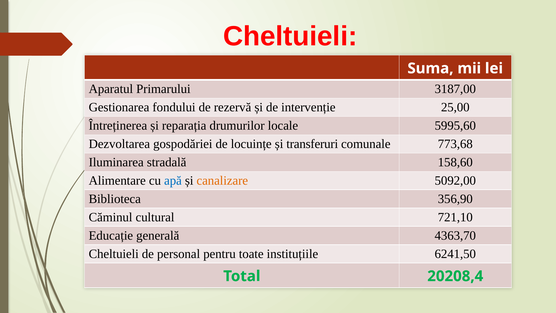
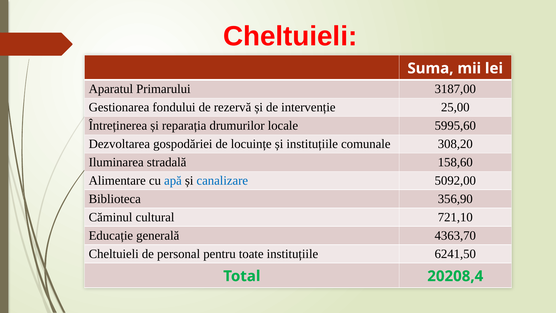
și transferuri: transferuri -> instituțiile (312, 144)
773,68: 773,68 -> 308,20 (455, 144)
canalizare colour: orange -> blue (222, 180)
